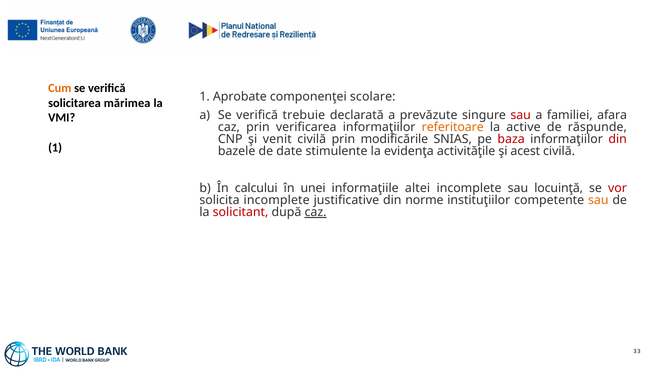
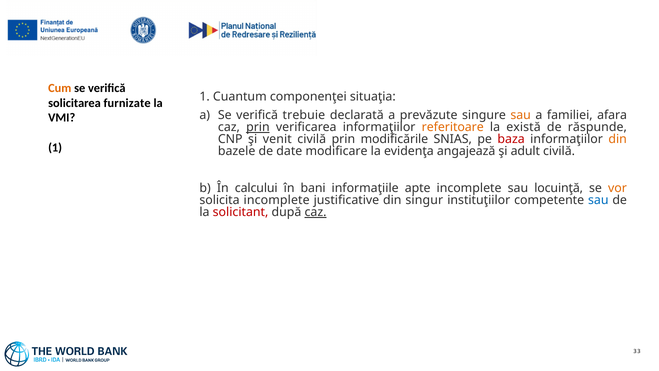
Aprobate: Aprobate -> Cuantum (240, 97)
scolare: scolare -> situaţia (373, 97)
mărimea: mărimea -> furnizate (127, 103)
sau colour: red -> orange (521, 115)
prin underline: none -> present (258, 127)
active: active -> există (523, 127)
din colour: red -> orange (618, 139)
stimulente: stimulente -> modificare (337, 151)
activităţile: activităţile -> angajează (466, 151)
acest: acest -> adult (525, 151)
unei: unei -> bani (313, 188)
altei: altei -> apte (418, 188)
vor colour: red -> orange (617, 188)
norme: norme -> singur (424, 200)
sau colour: orange -> blue (598, 200)
